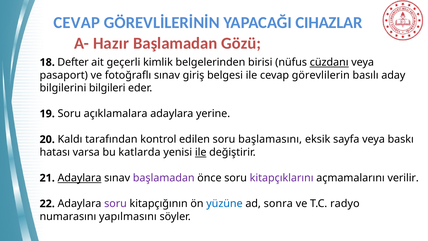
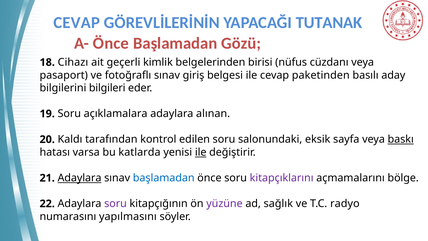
CIHAZLAR: CIHAZLAR -> TUTANAK (329, 23)
A- Hazır: Hazır -> Önce (111, 43)
Defter: Defter -> Cihazı (73, 62)
cüzdanı underline: present -> none (329, 62)
görevlilerin: görevlilerin -> paketinden (321, 75)
yerine: yerine -> alınan (213, 114)
başlamasını: başlamasını -> salonundaki (270, 139)
baskı underline: none -> present (401, 139)
başlamadan colour: purple -> blue (164, 178)
verilir: verilir -> bölge (403, 178)
yüzüne colour: blue -> purple (224, 204)
sonra: sonra -> sağlık (278, 204)
